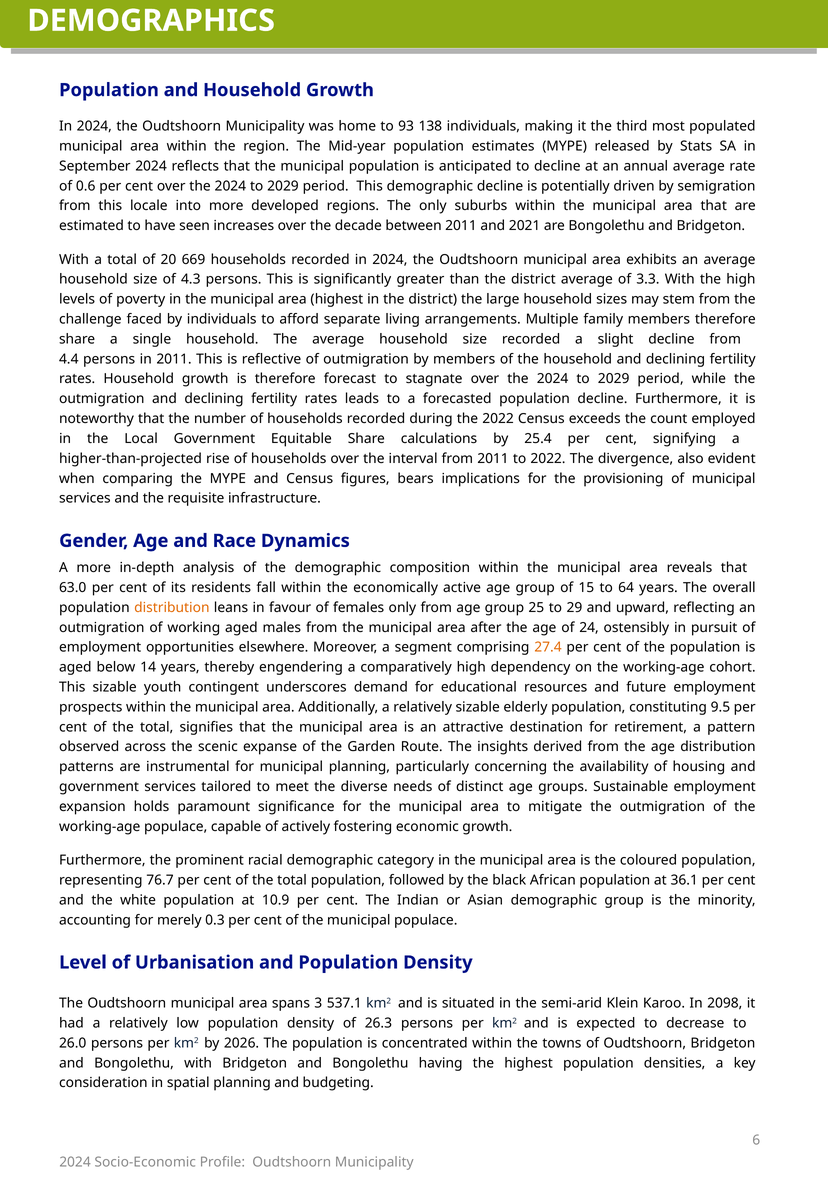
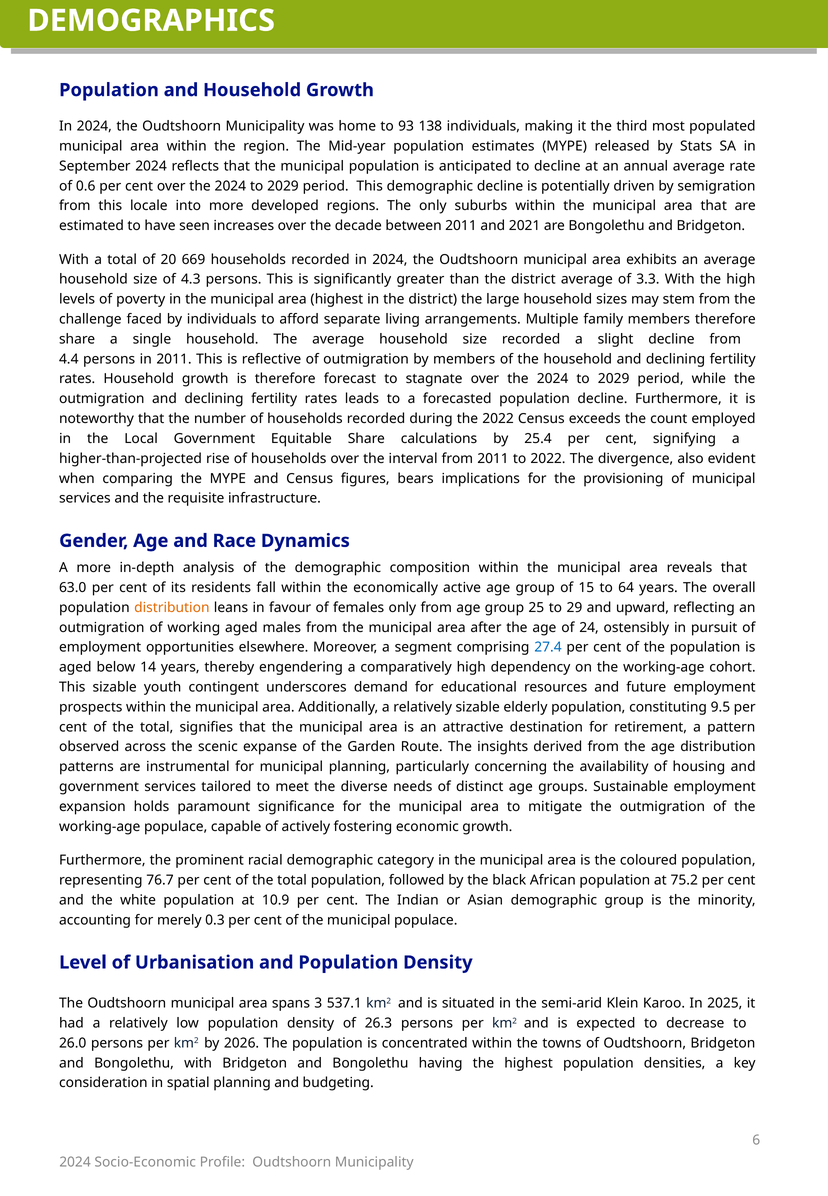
27.4 colour: orange -> blue (548, 647)
36.1: 36.1 -> 75.2 (684, 880)
2098: 2098 -> 2025 (725, 1003)
